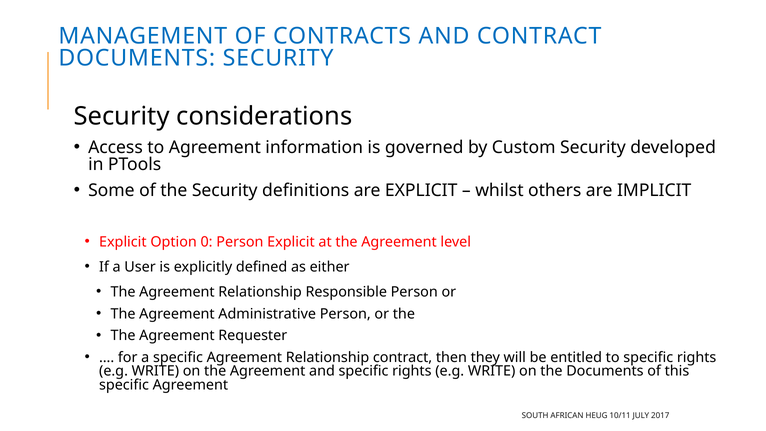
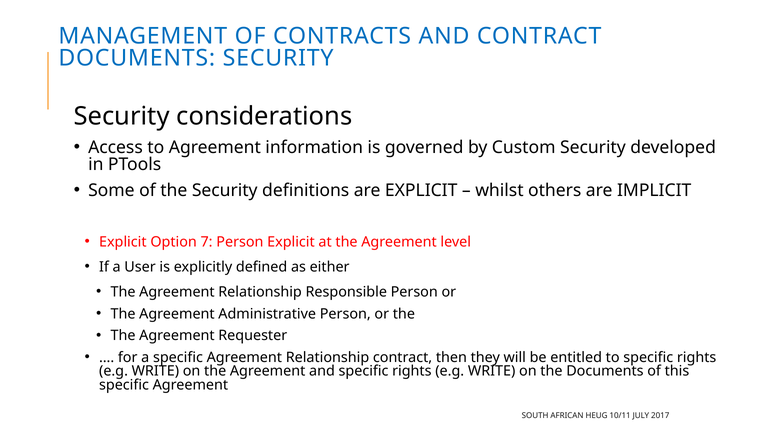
0: 0 -> 7 (207, 242)
